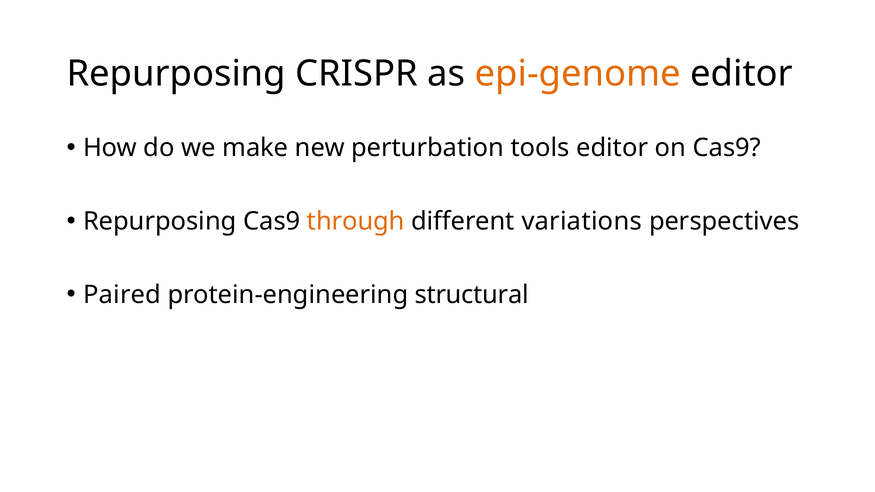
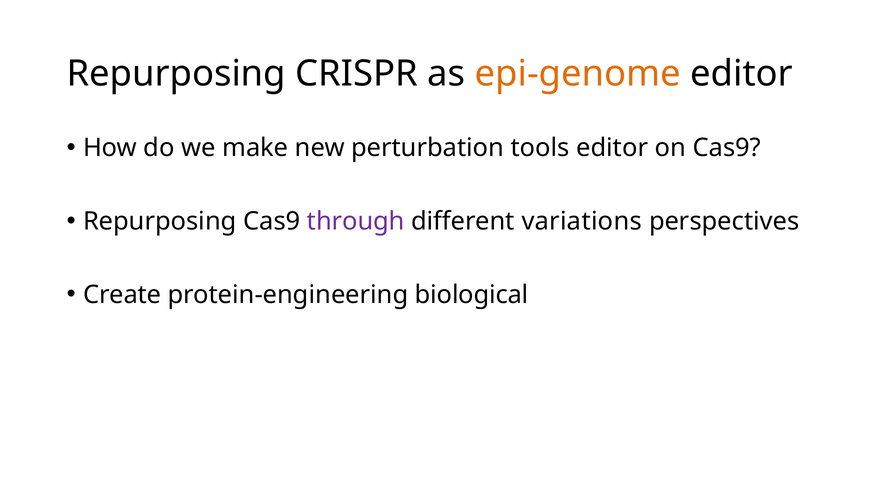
through colour: orange -> purple (356, 221)
Paired: Paired -> Create (122, 295)
structural: structural -> biological (472, 295)
